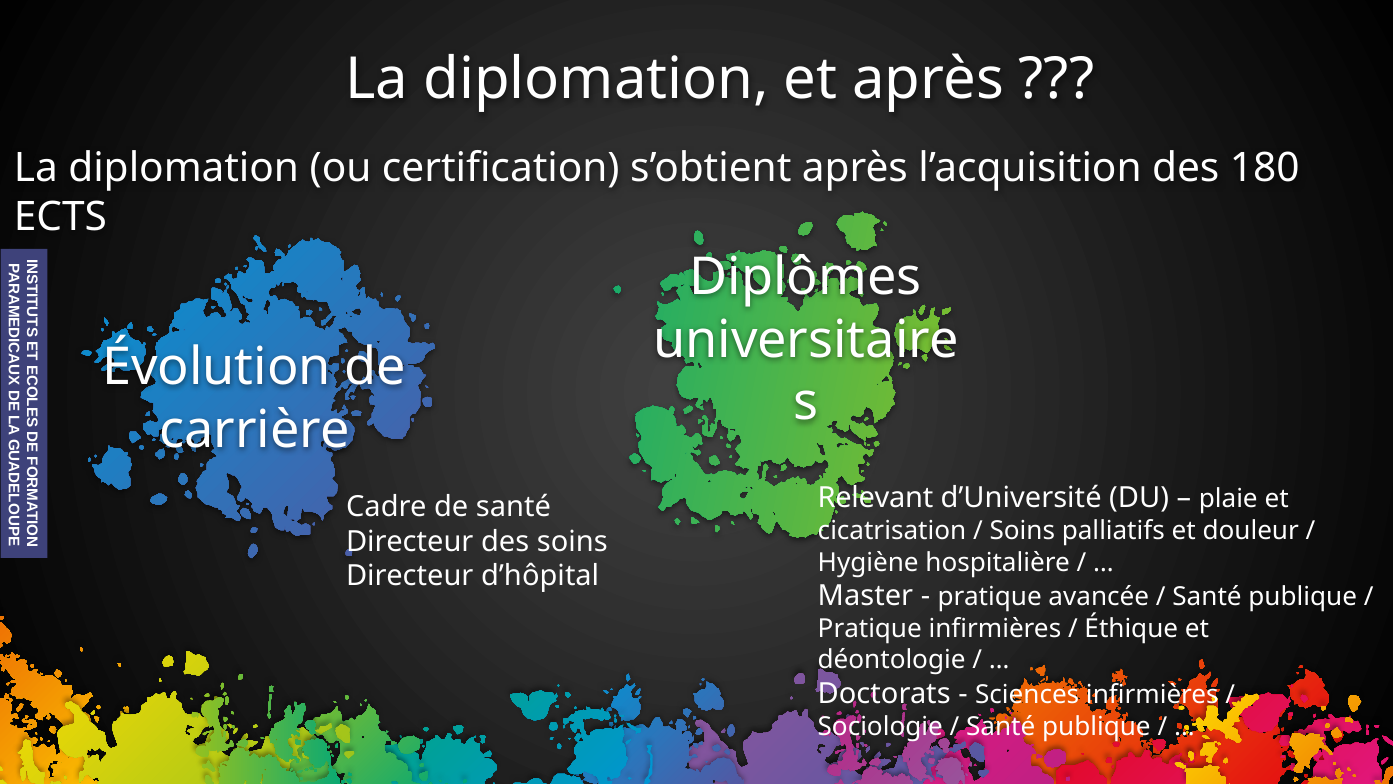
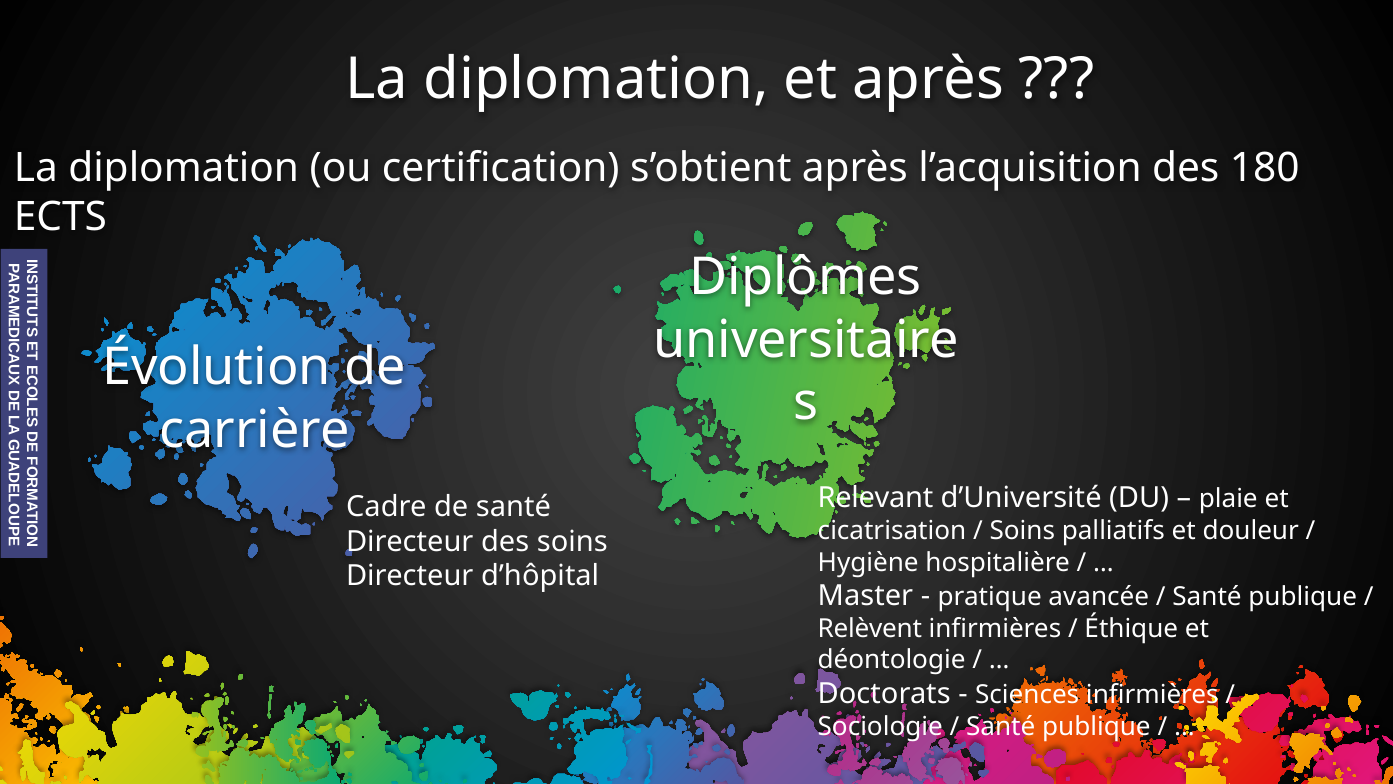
Pratique: Pratique -> Relèvent (870, 629)
